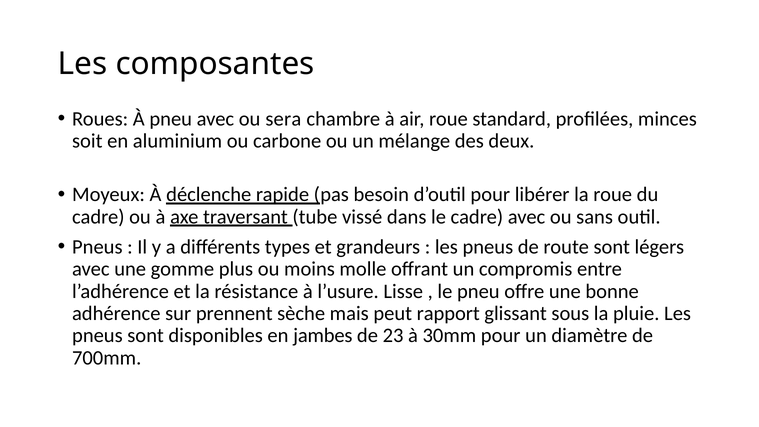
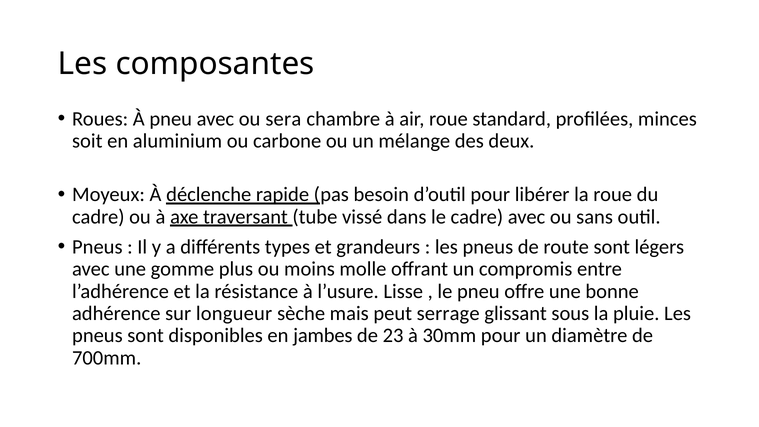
prennent: prennent -> longueur (234, 313)
rapport: rapport -> serrage (448, 313)
